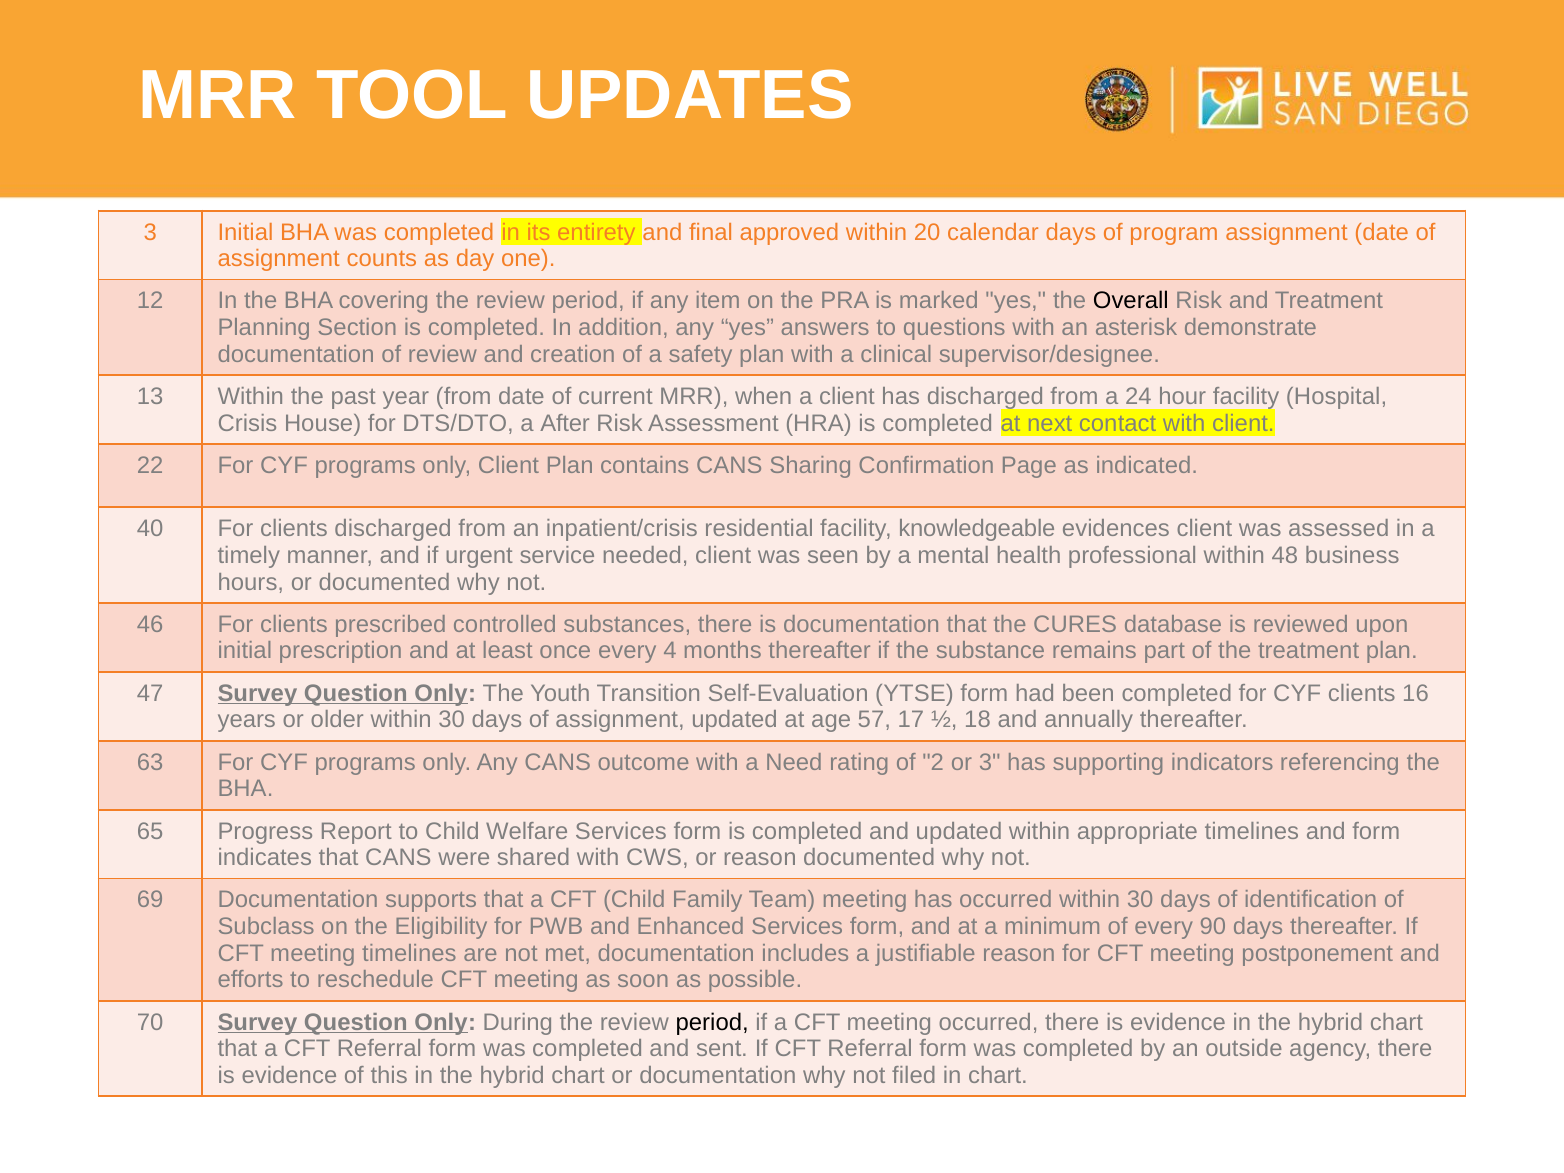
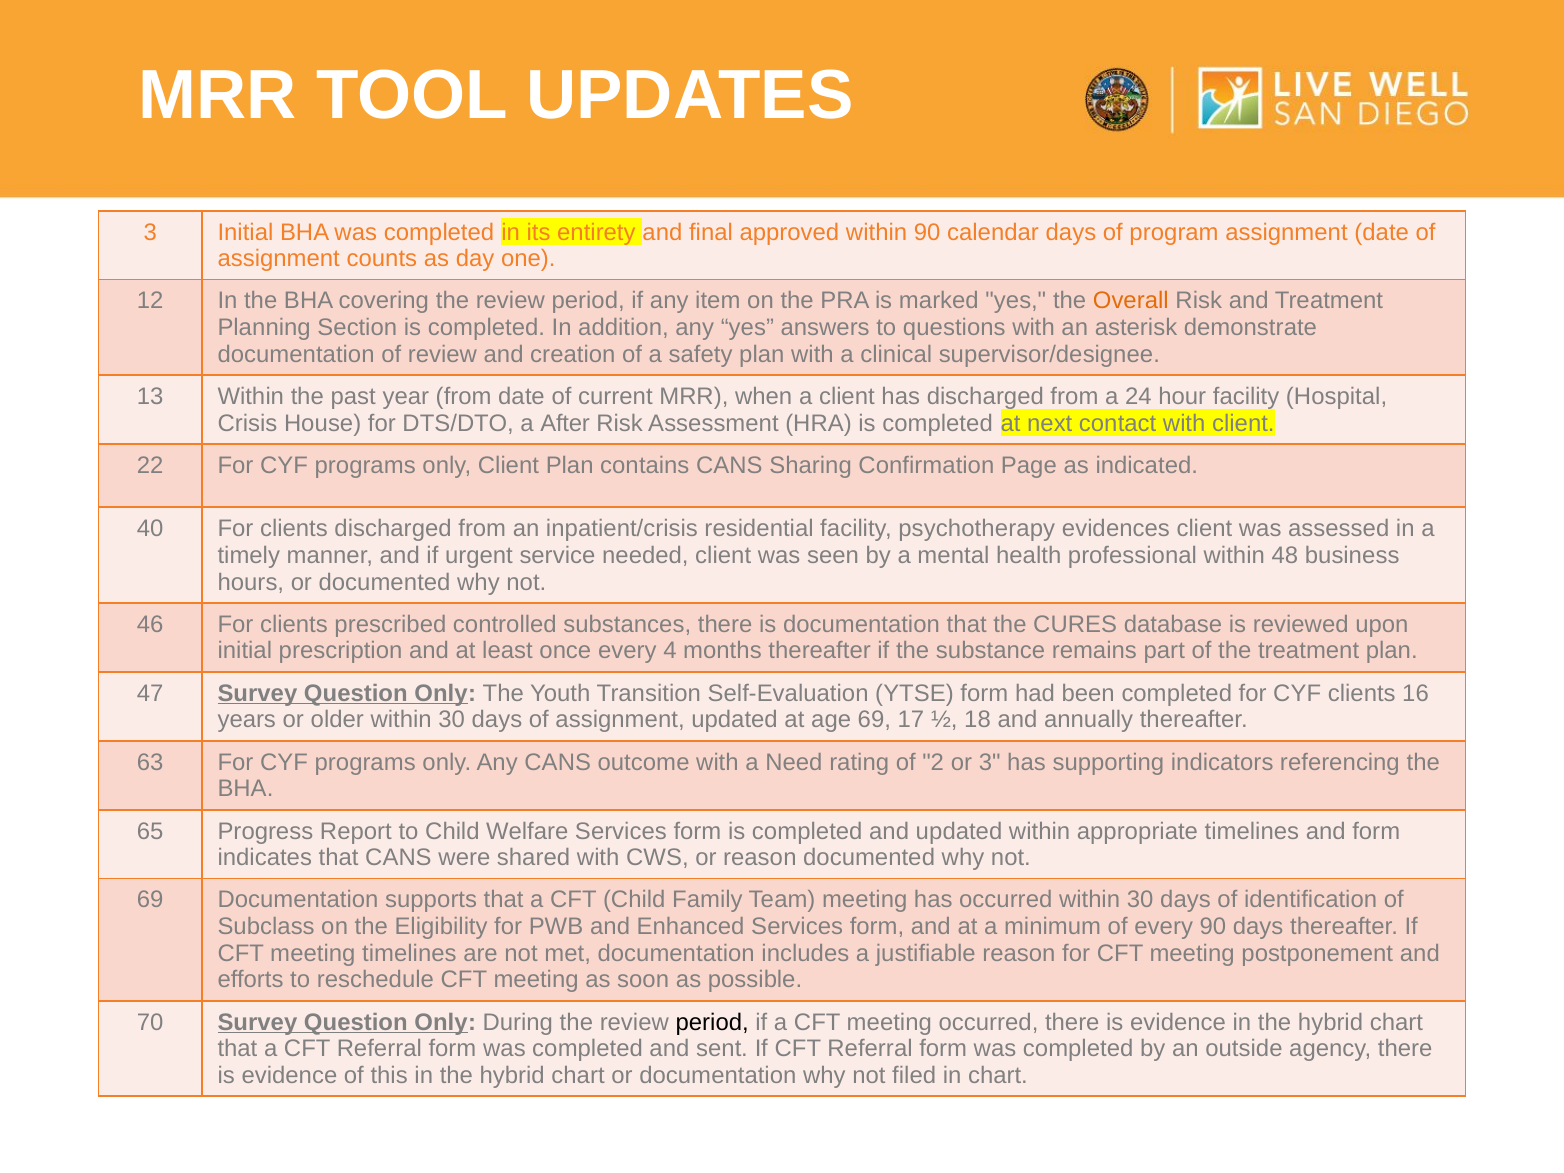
within 20: 20 -> 90 (927, 232)
Overall colour: black -> orange (1131, 301)
knowledgeable: knowledgeable -> psychotherapy (977, 529)
age 57: 57 -> 69 (874, 720)
